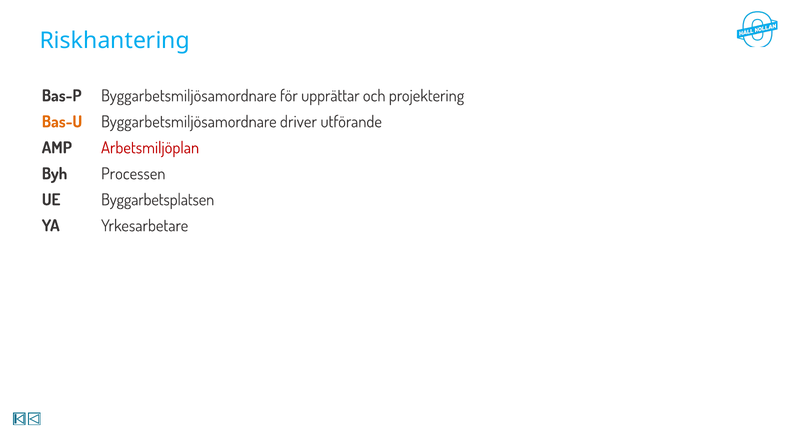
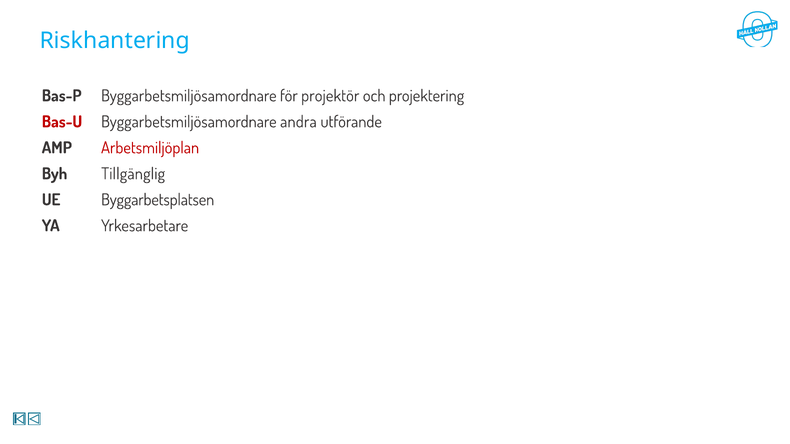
upprättar: upprättar -> projektör (330, 96)
Bas-U colour: orange -> red (62, 122)
driver: driver -> andra (298, 122)
Processen: Processen -> Tillgänglig (133, 174)
